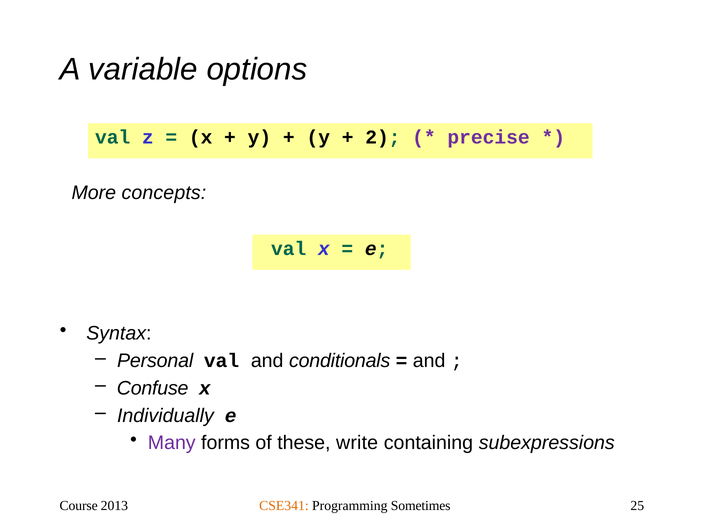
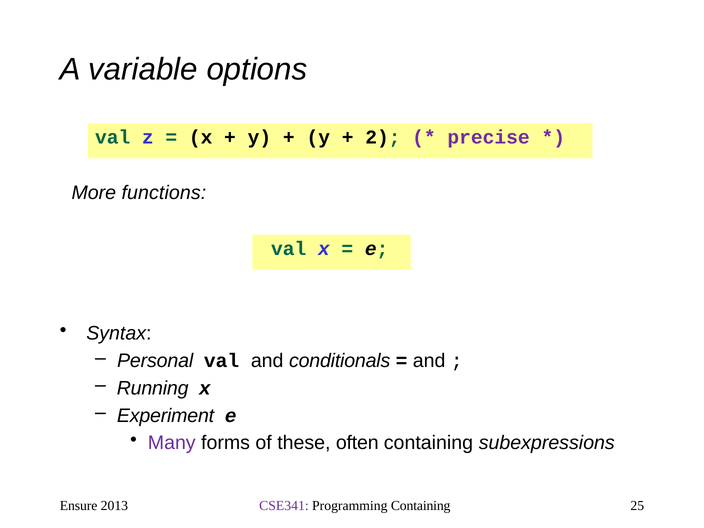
concepts: concepts -> functions (164, 193)
Confuse: Confuse -> Running (153, 388)
Individually: Individually -> Experiment (166, 416)
write: write -> often (357, 443)
Course: Course -> Ensure (79, 505)
CSE341 colour: orange -> purple (284, 505)
Programming Sometimes: Sometimes -> Containing (421, 505)
